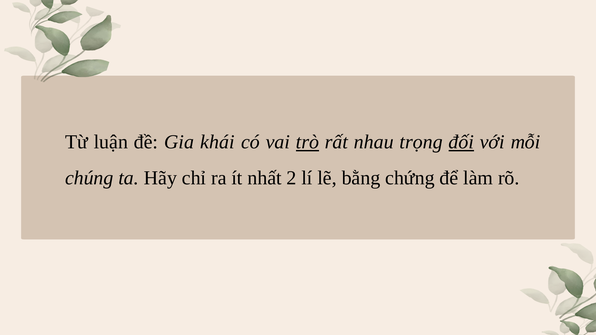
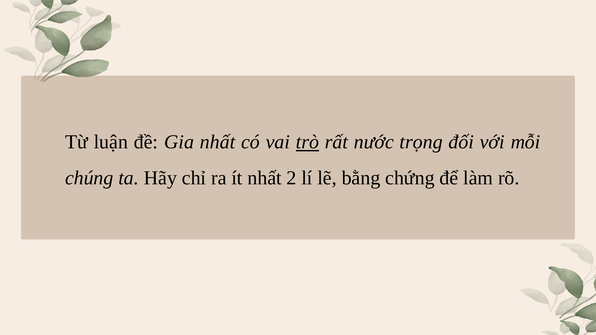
Gia khái: khái -> nhất (218, 142)
nhau: nhau -> nước (374, 142)
đối underline: present -> none (461, 142)
